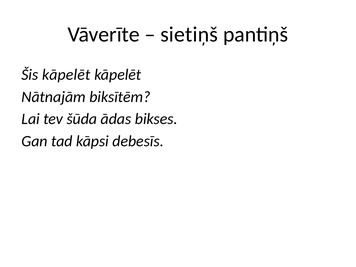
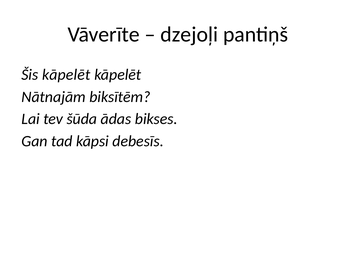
sietiņš: sietiņš -> dzejoļi (189, 34)
